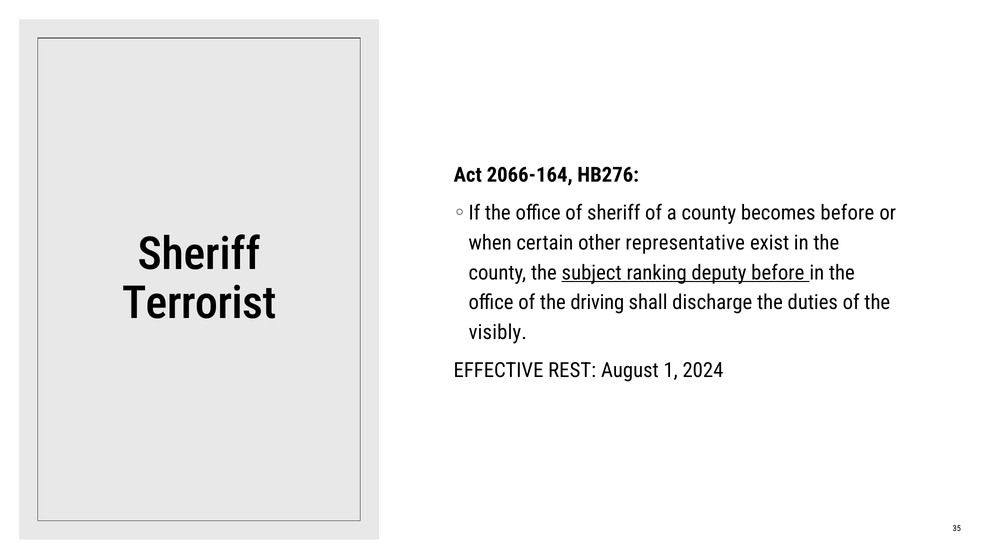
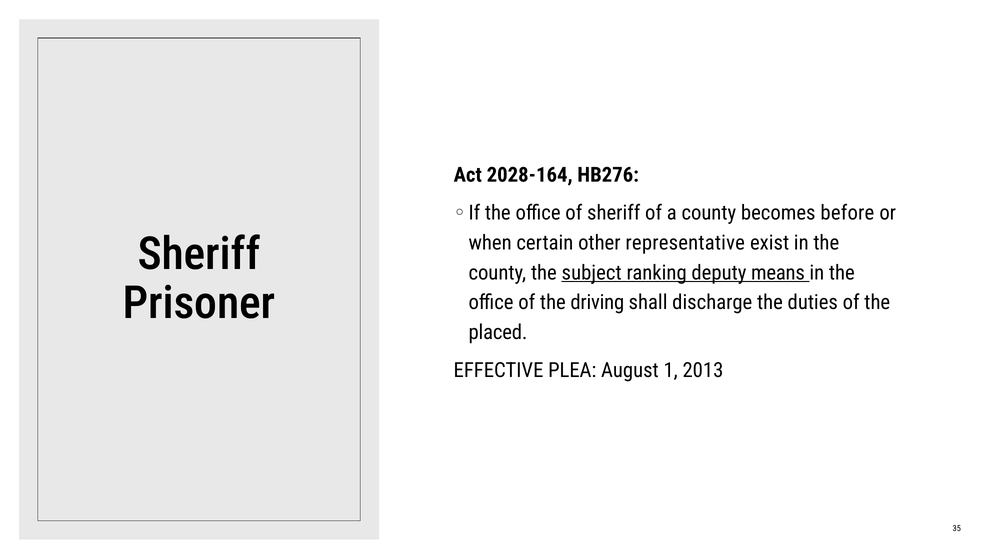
2066-164: 2066-164 -> 2028-164 (530, 175)
deputy before: before -> means (778, 272)
Terrorist: Terrorist -> Prisoner (199, 303)
visibly: visibly -> placed (498, 332)
REST: REST -> PLEA (572, 370)
2024: 2024 -> 2013 (703, 370)
